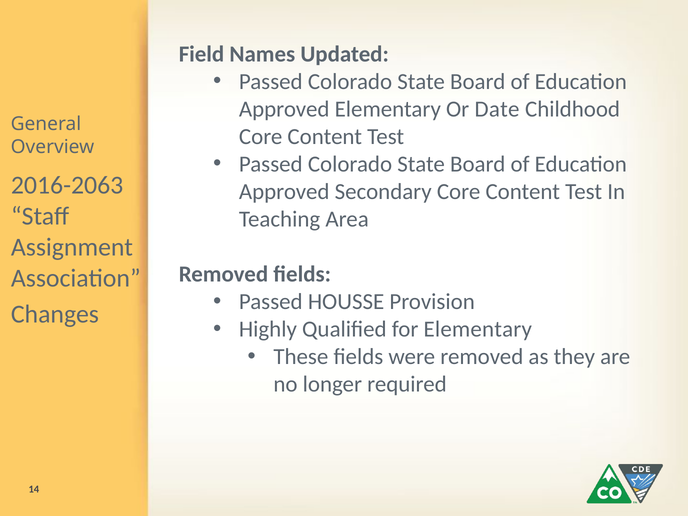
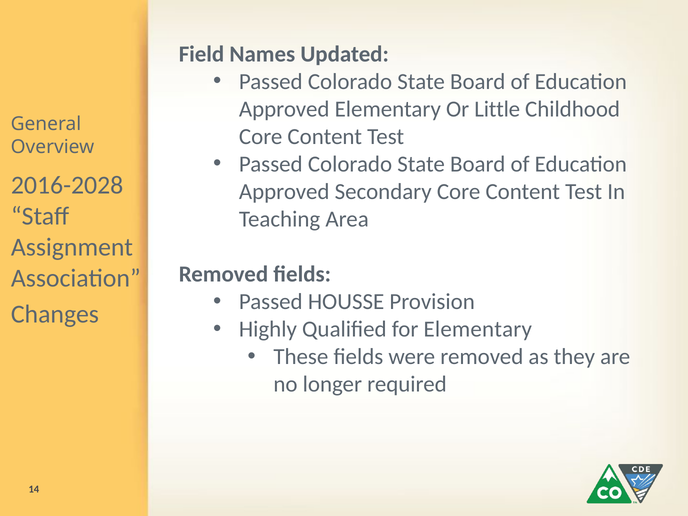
Date: Date -> Little (497, 109)
2016-2063: 2016-2063 -> 2016-2028 (67, 185)
